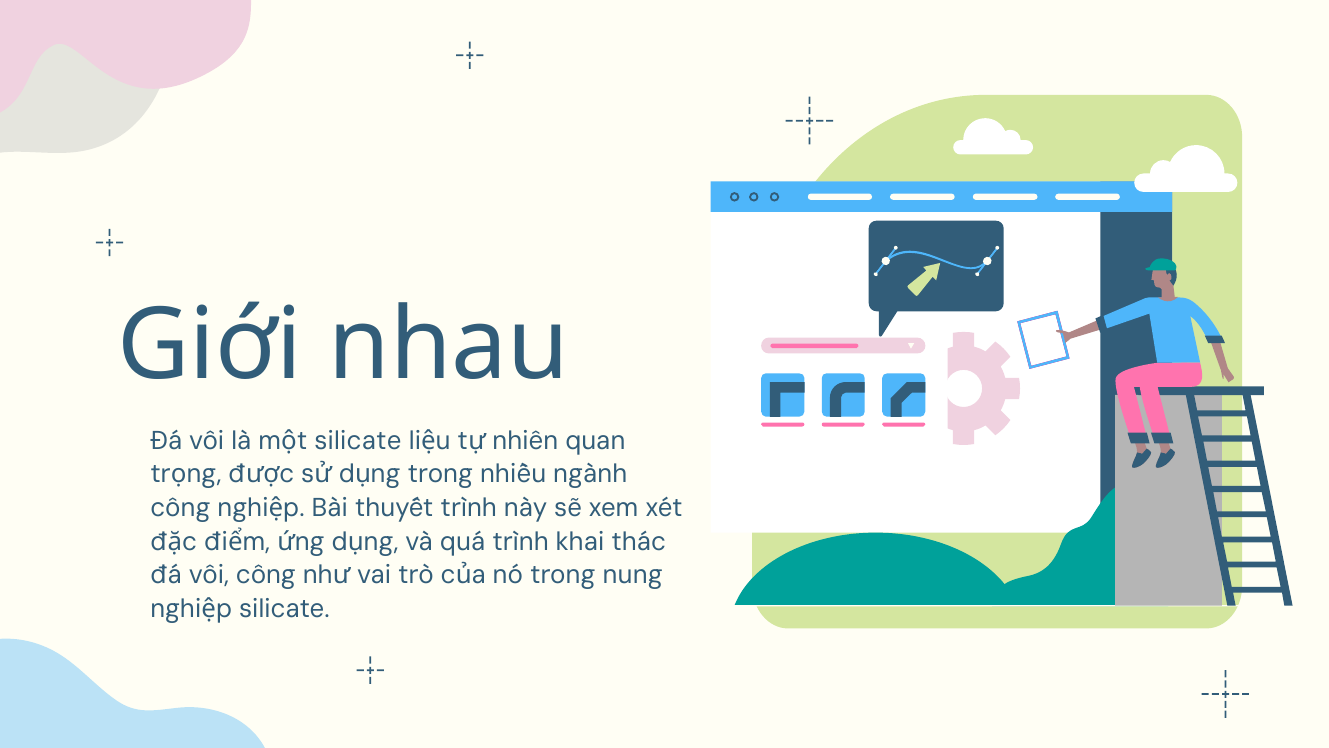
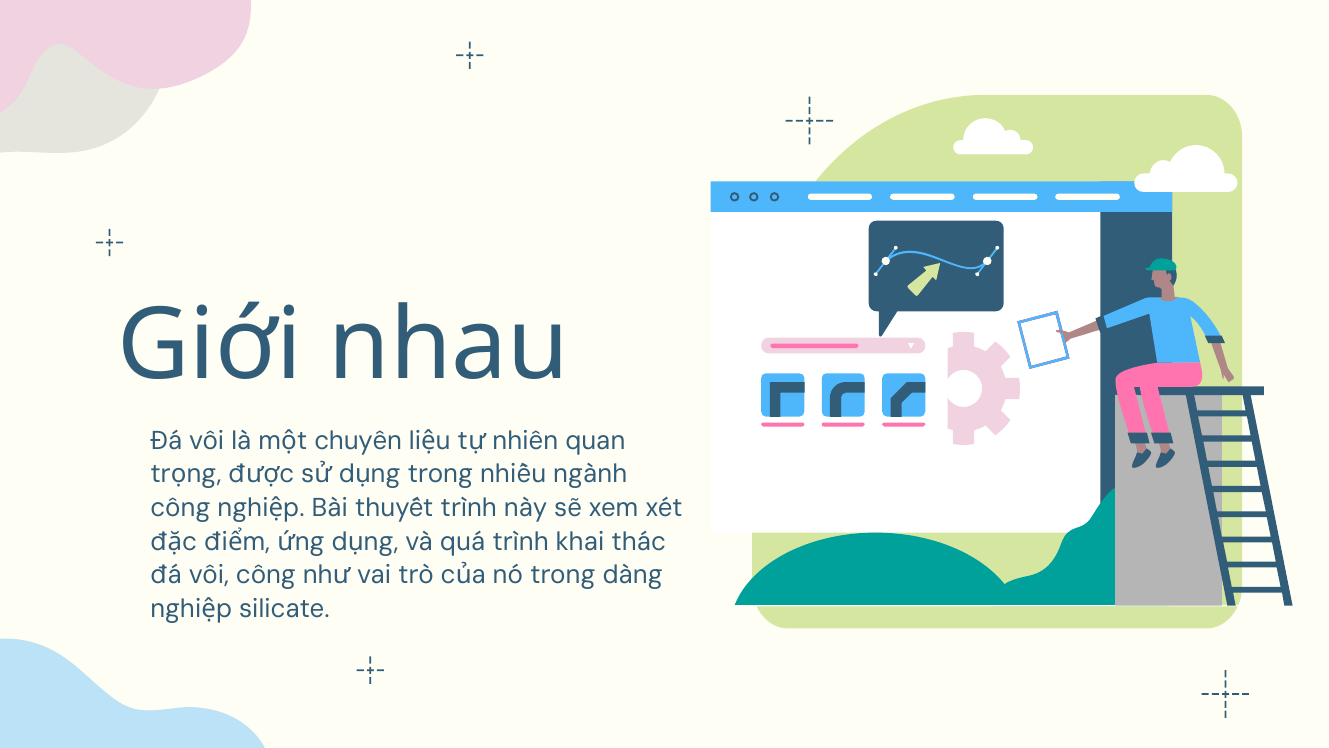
silicate: silicate -> chuyên (358, 440)
nung: nung -> dàng (633, 575)
